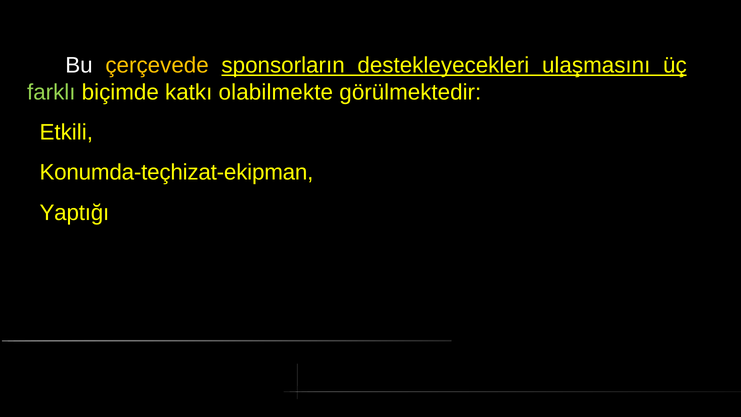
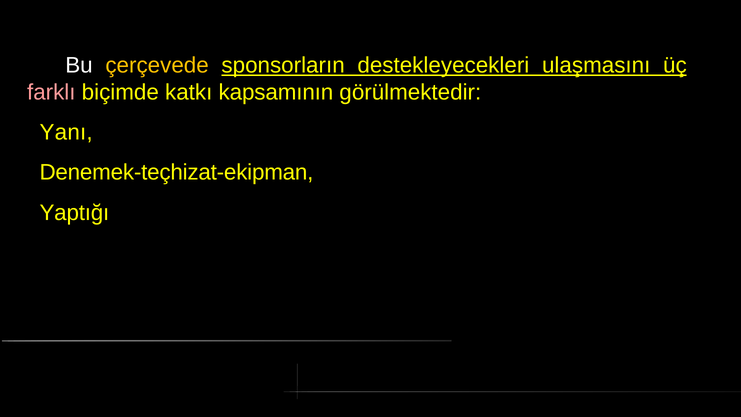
farklı colour: light green -> pink (51, 92)
olabilmekte: olabilmekte -> kapsamının (276, 92)
Etkili: Etkili -> Yanı (66, 132)
Konumda-teçhizat-ekipman: Konumda-teçhizat-ekipman -> Denemek-teçhizat-ekipman (176, 173)
